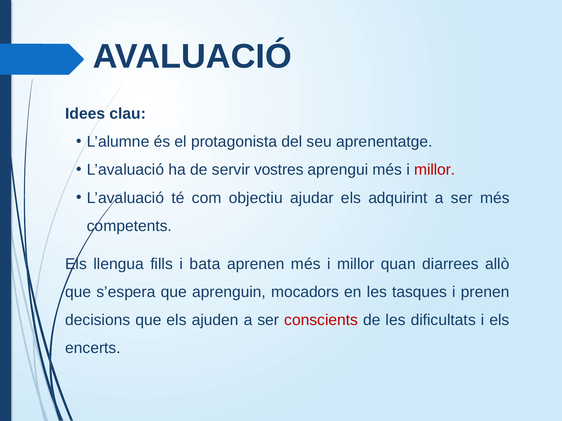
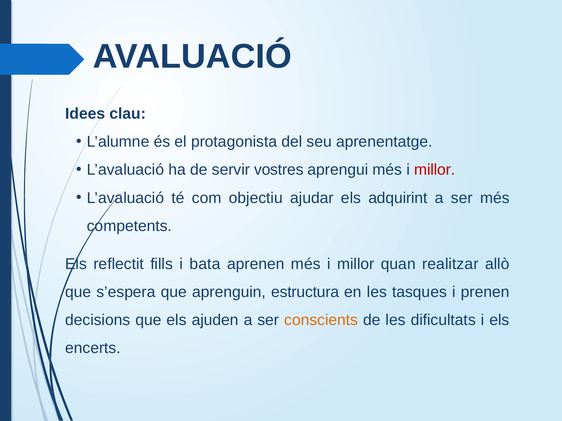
llengua: llengua -> reflectit (119, 264)
diarrees: diarrees -> realitzar (450, 264)
mocadors: mocadors -> estructura (305, 292)
conscients colour: red -> orange (321, 320)
